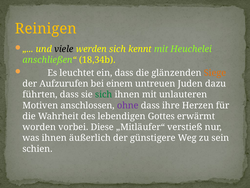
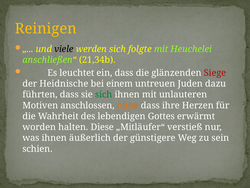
kennt: kennt -> folgte (140, 49)
18,34b: 18,34b -> 21,34b (97, 60)
Siege colour: orange -> red (215, 73)
Aufzurufen: Aufzurufen -> Heidnische (64, 84)
ohne colour: purple -> orange (128, 105)
vorbei: vorbei -> halten (73, 127)
